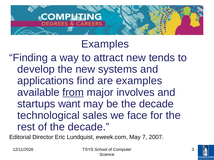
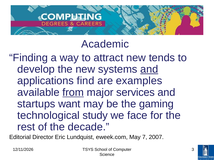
Examples: Examples -> Academic (105, 44)
and underline: none -> present (149, 69)
involves: involves -> services (136, 93)
be the decade: decade -> gaming (156, 104)
sales: sales -> study (95, 116)
